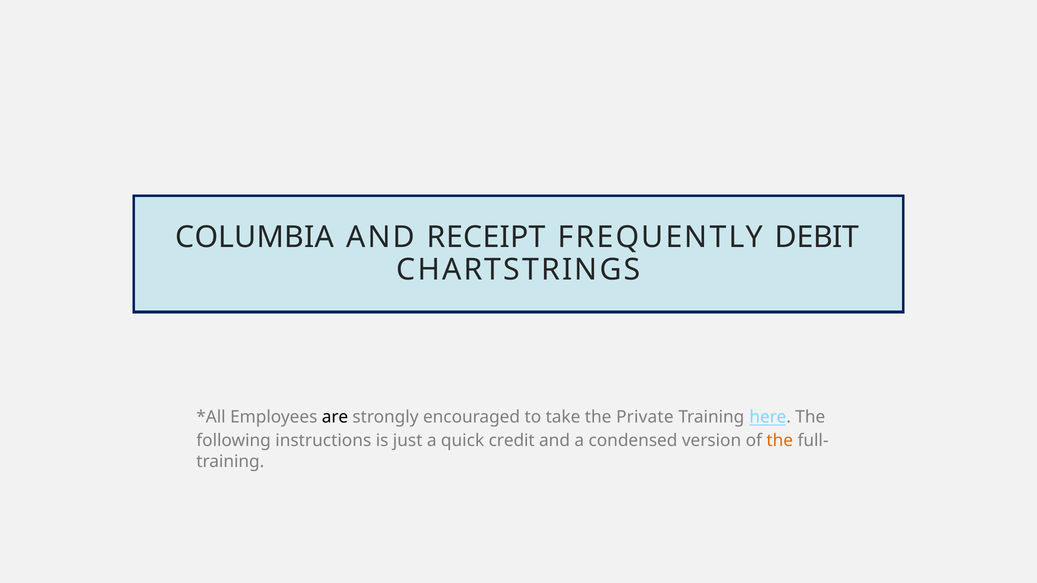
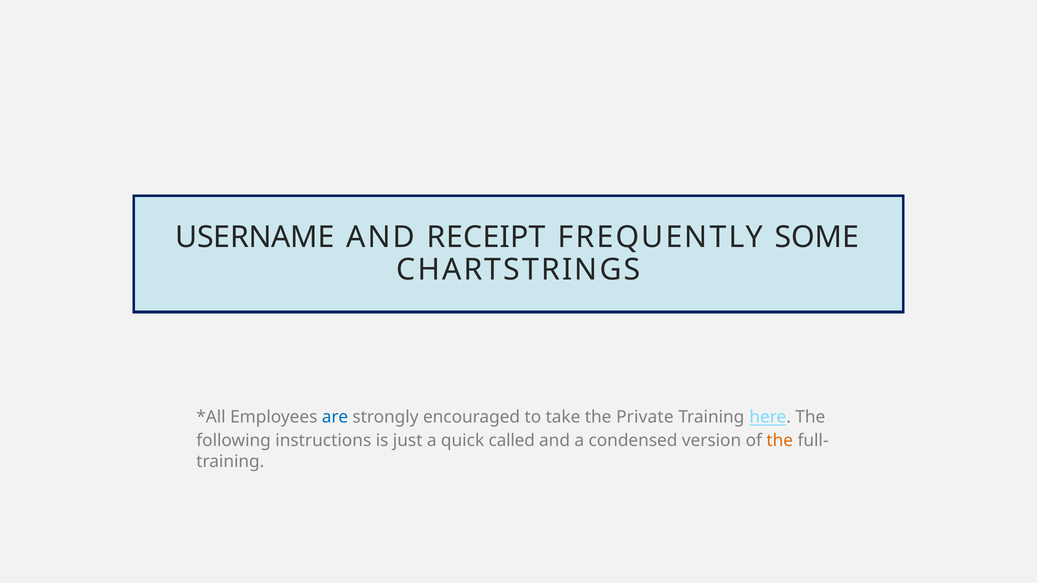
COLUMBIA: COLUMBIA -> USERNAME (255, 238)
DEBIT: DEBIT -> SOME (817, 238)
are colour: black -> blue (335, 417)
credit: credit -> called (512, 441)
